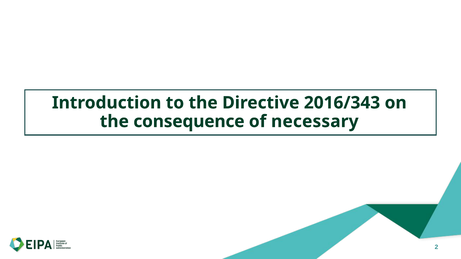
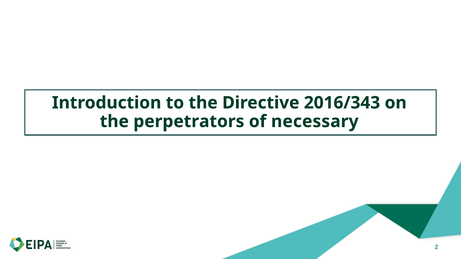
consequence: consequence -> perpetrators (189, 122)
